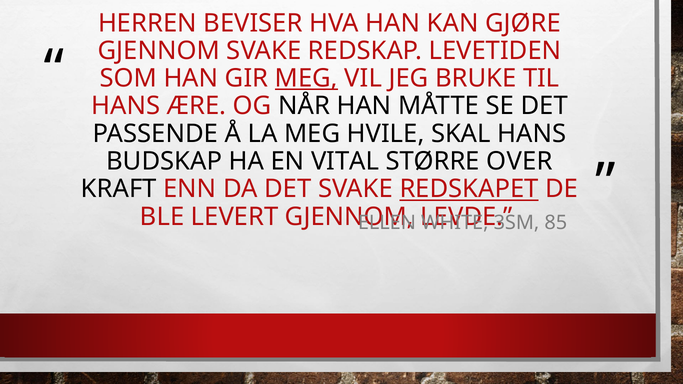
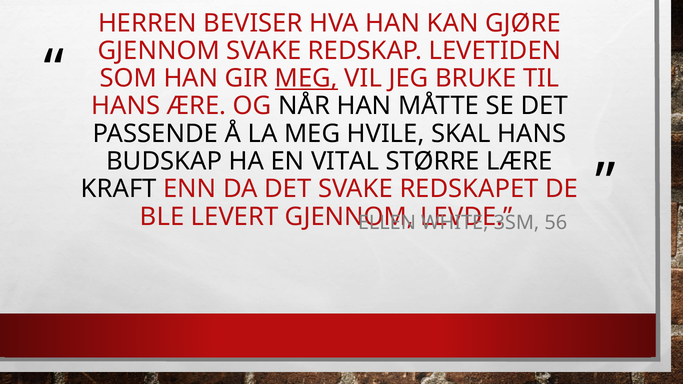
OVER: OVER -> LÆRE (519, 161)
REDSKAPET underline: present -> none (469, 189)
85: 85 -> 56 (556, 223)
